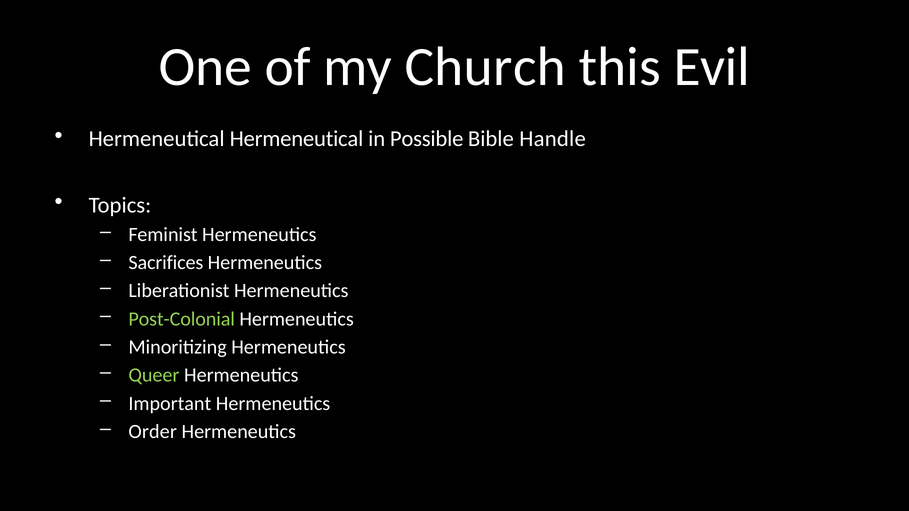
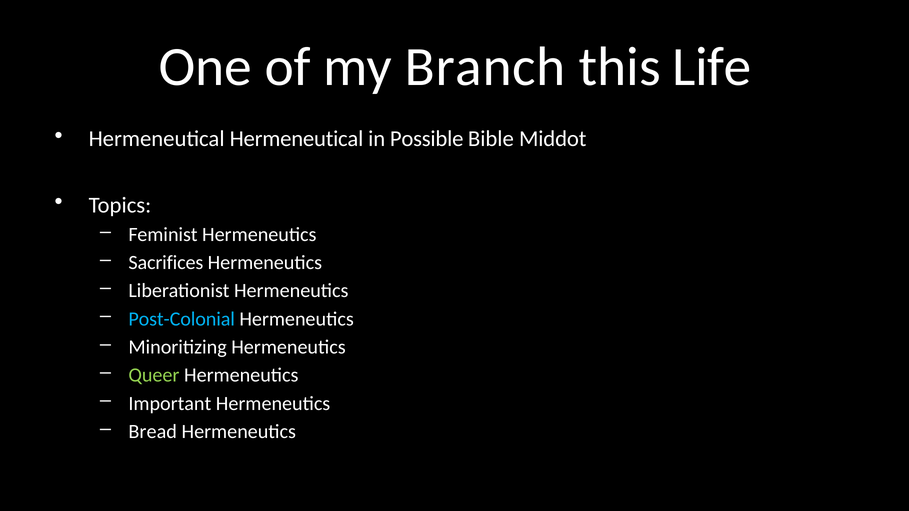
Church: Church -> Branch (485, 67)
Evil: Evil -> Life (712, 67)
Handle: Handle -> Middot (553, 139)
Post-Colonial colour: light green -> light blue (182, 319)
Order: Order -> Bread (153, 432)
